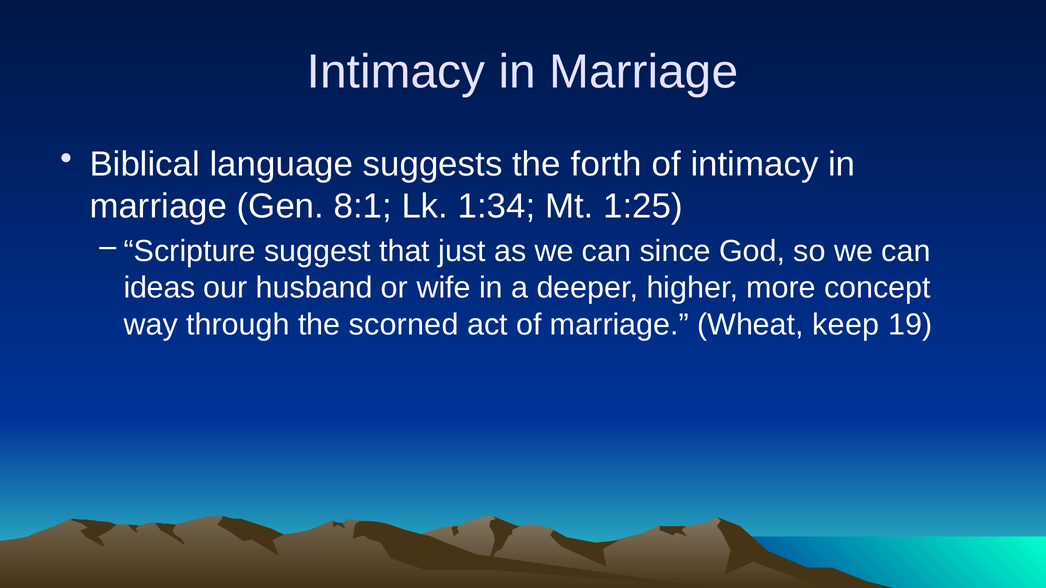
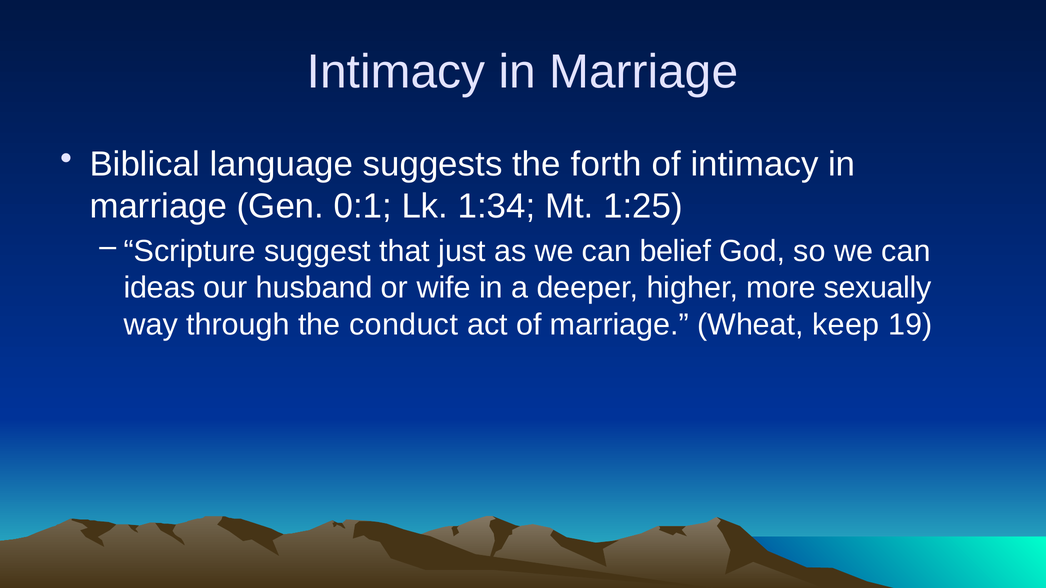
8:1: 8:1 -> 0:1 (363, 206)
since: since -> belief (675, 251)
concept: concept -> sexually (878, 288)
scorned: scorned -> conduct (404, 325)
